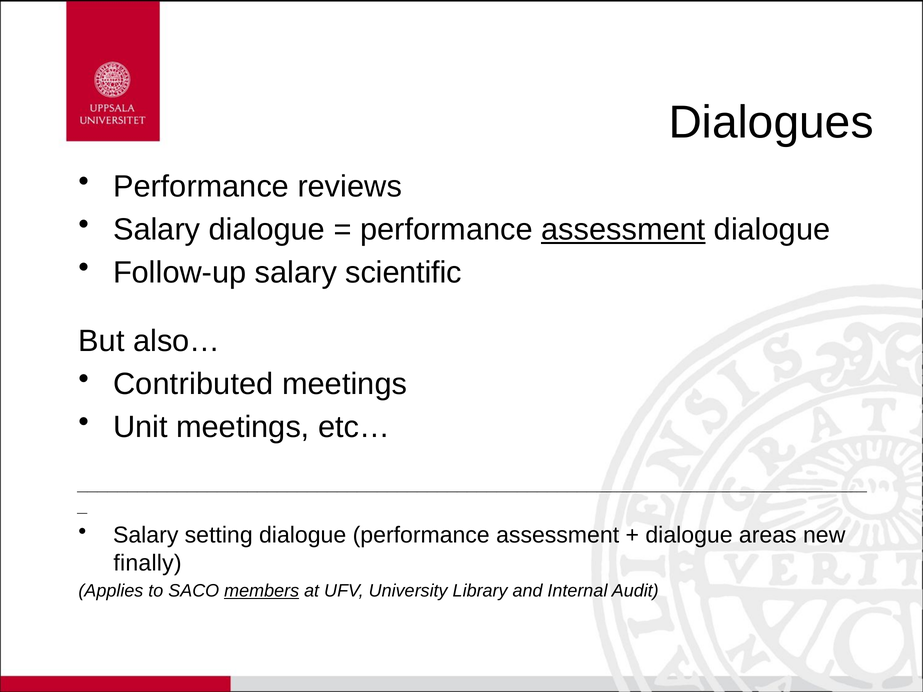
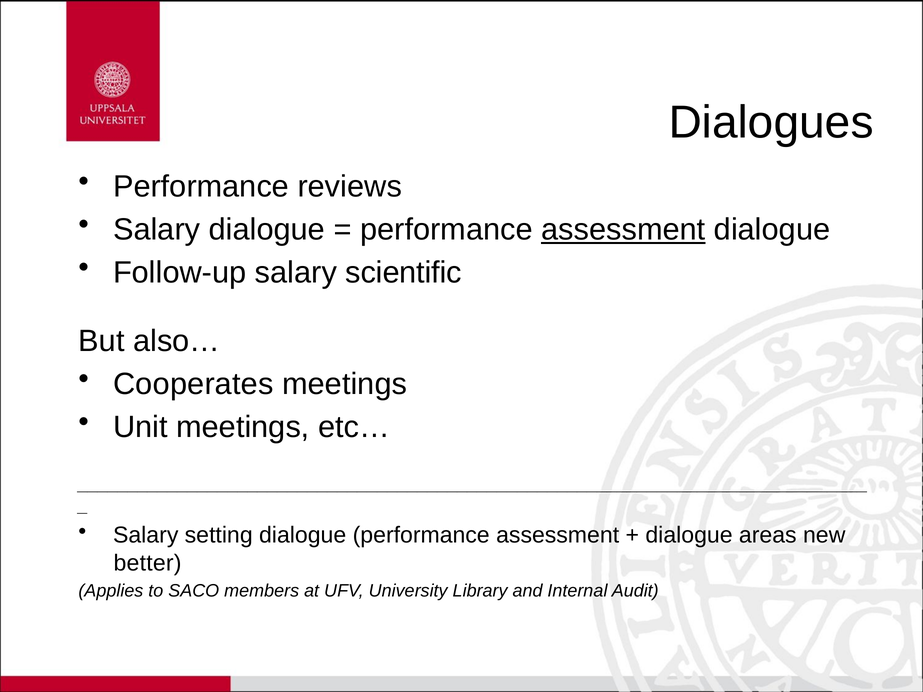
Contributed: Contributed -> Cooperates (193, 384)
finally: finally -> better (148, 563)
members underline: present -> none (262, 591)
